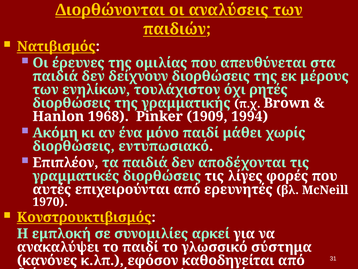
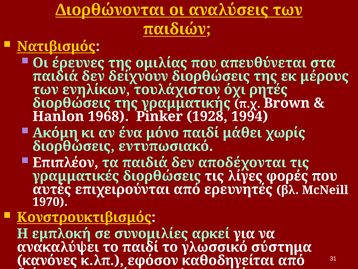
1909: 1909 -> 1928 (207, 116)
